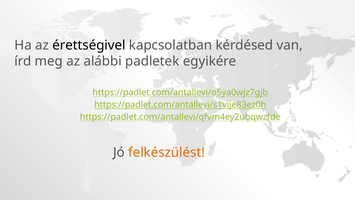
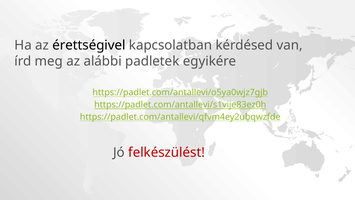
felkészülést colour: orange -> red (167, 152)
